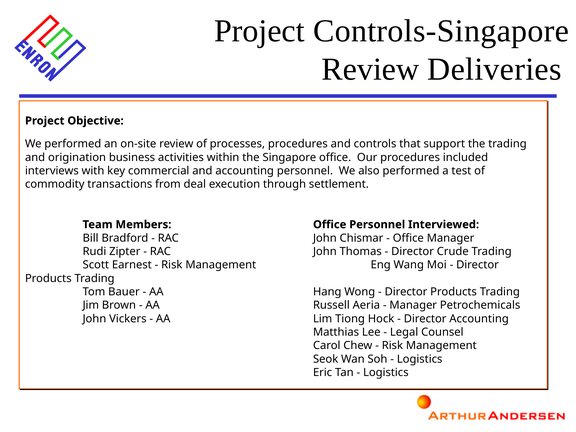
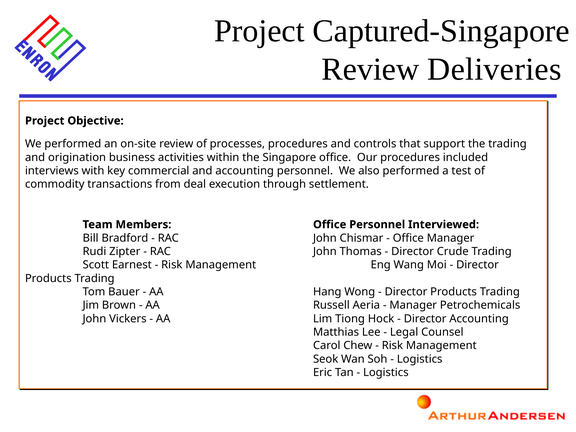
Controls-Singapore: Controls-Singapore -> Captured-Singapore (441, 31)
